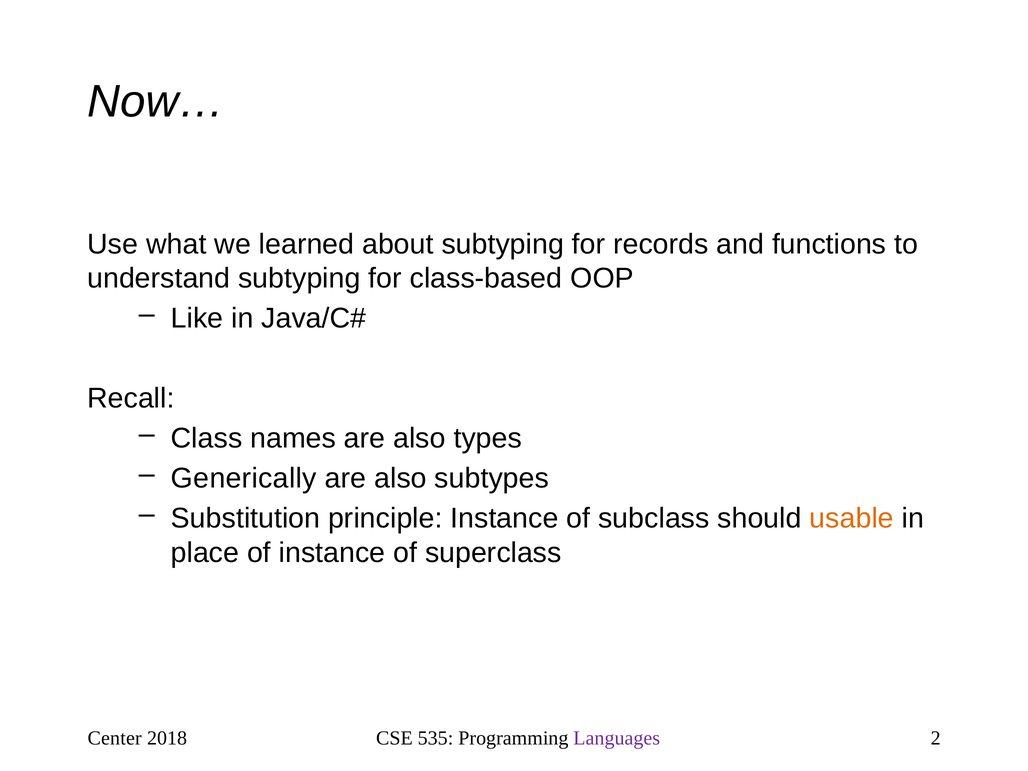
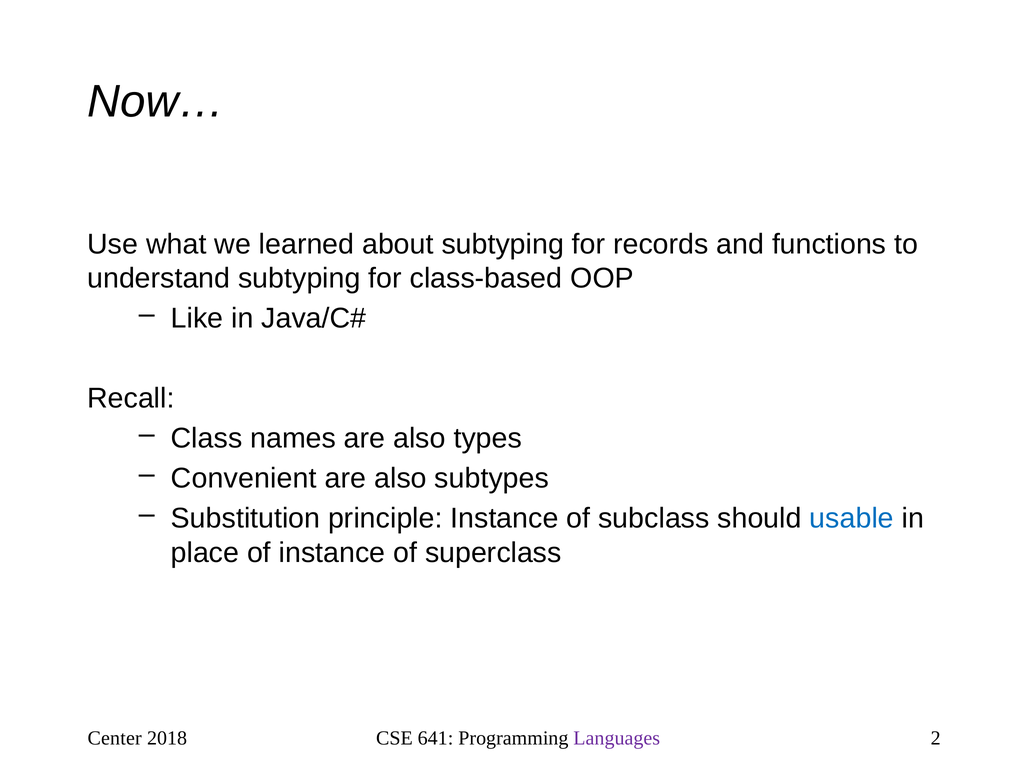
Generically: Generically -> Convenient (244, 478)
usable colour: orange -> blue (852, 518)
535: 535 -> 641 (435, 738)
